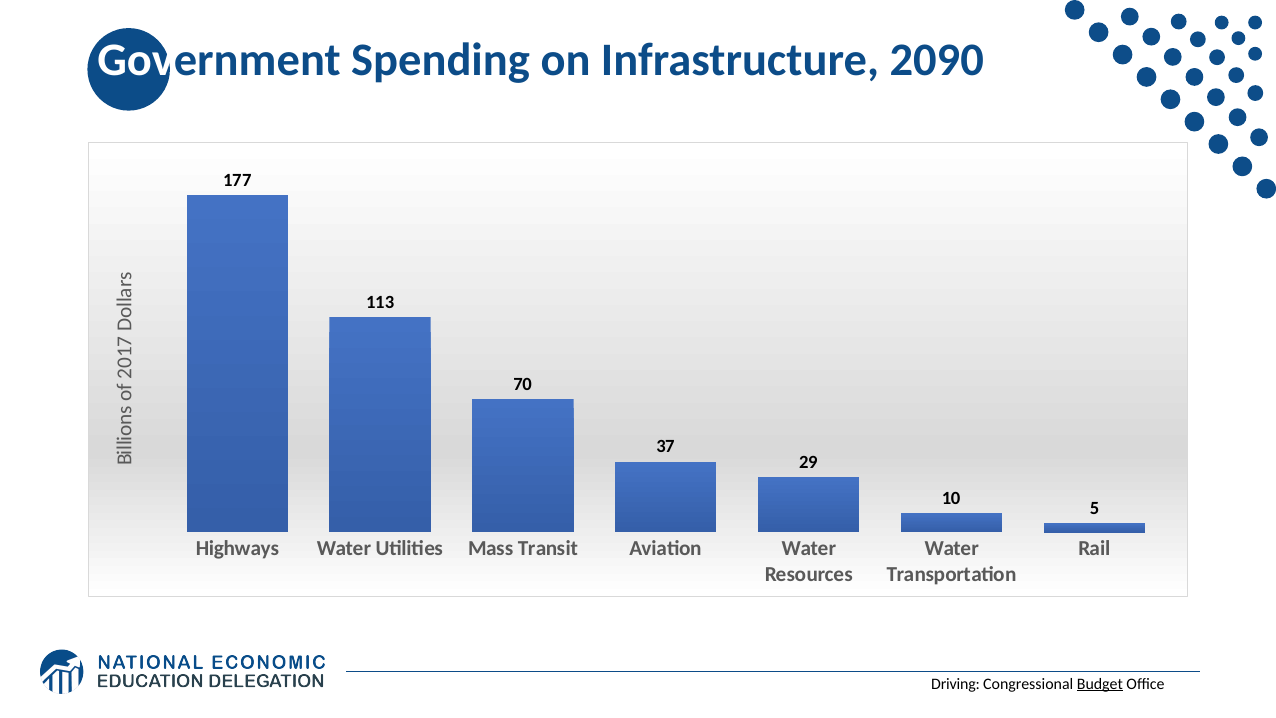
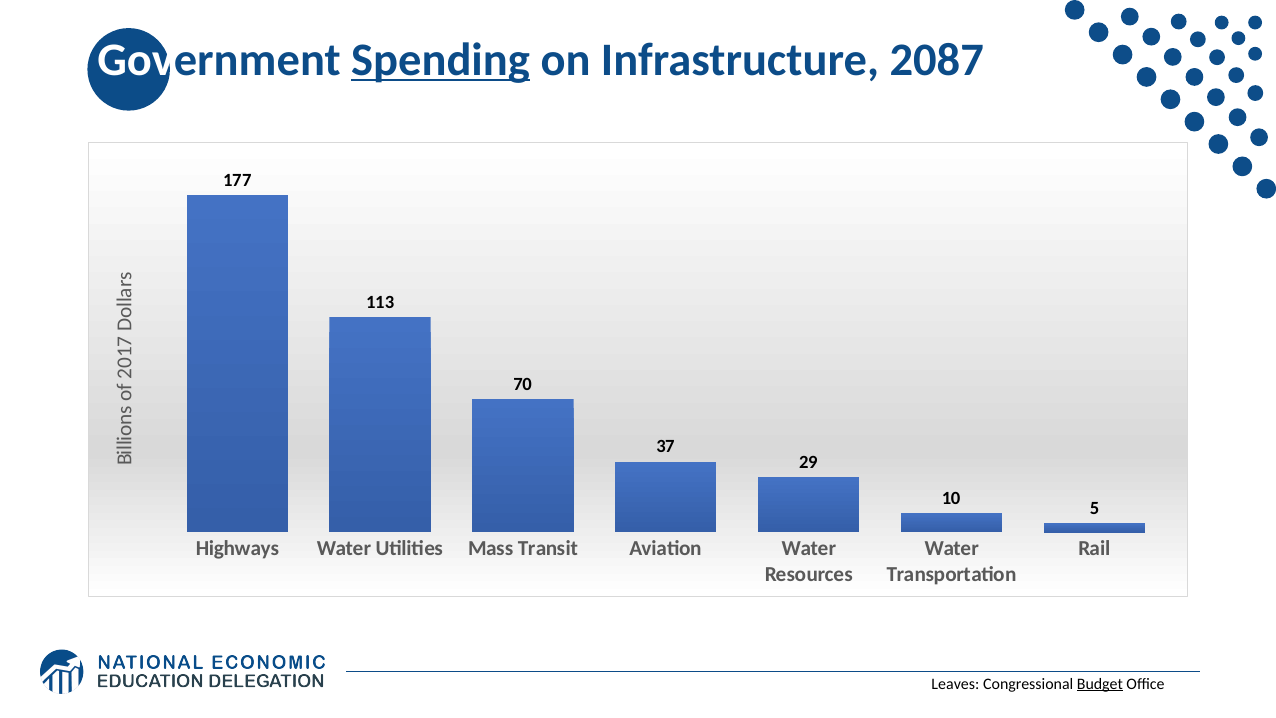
Spending underline: none -> present (441, 60)
2090: 2090 -> 2087 (937, 60)
Driving: Driving -> Leaves (955, 684)
